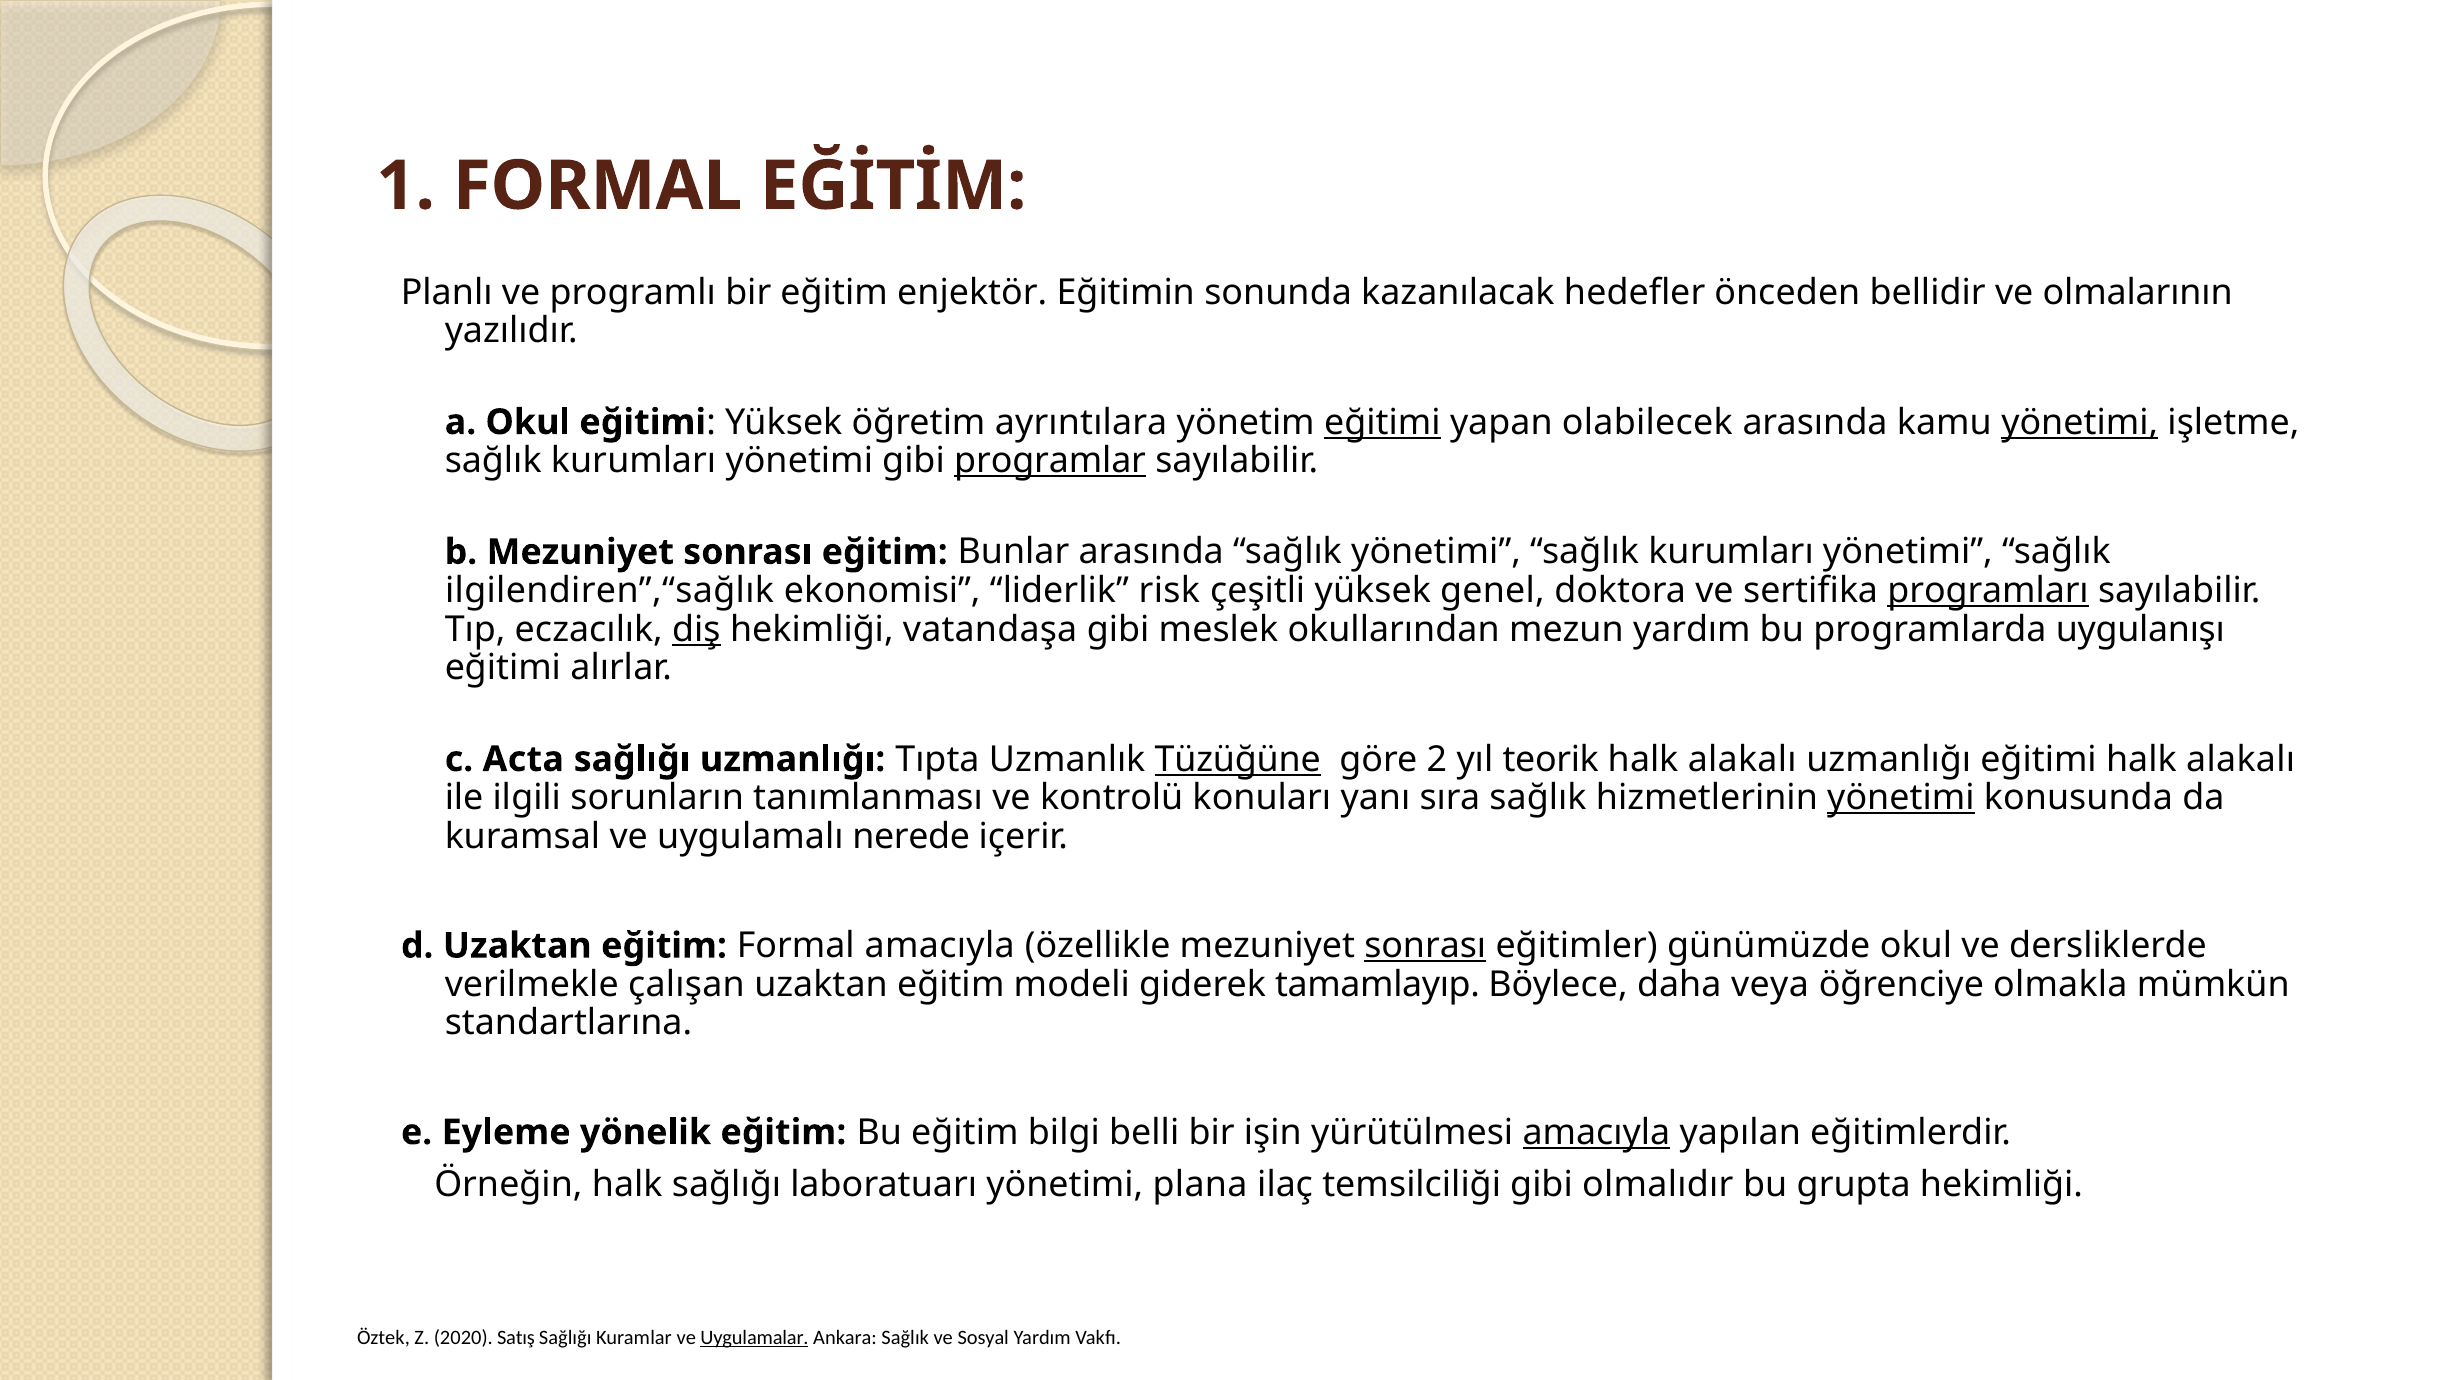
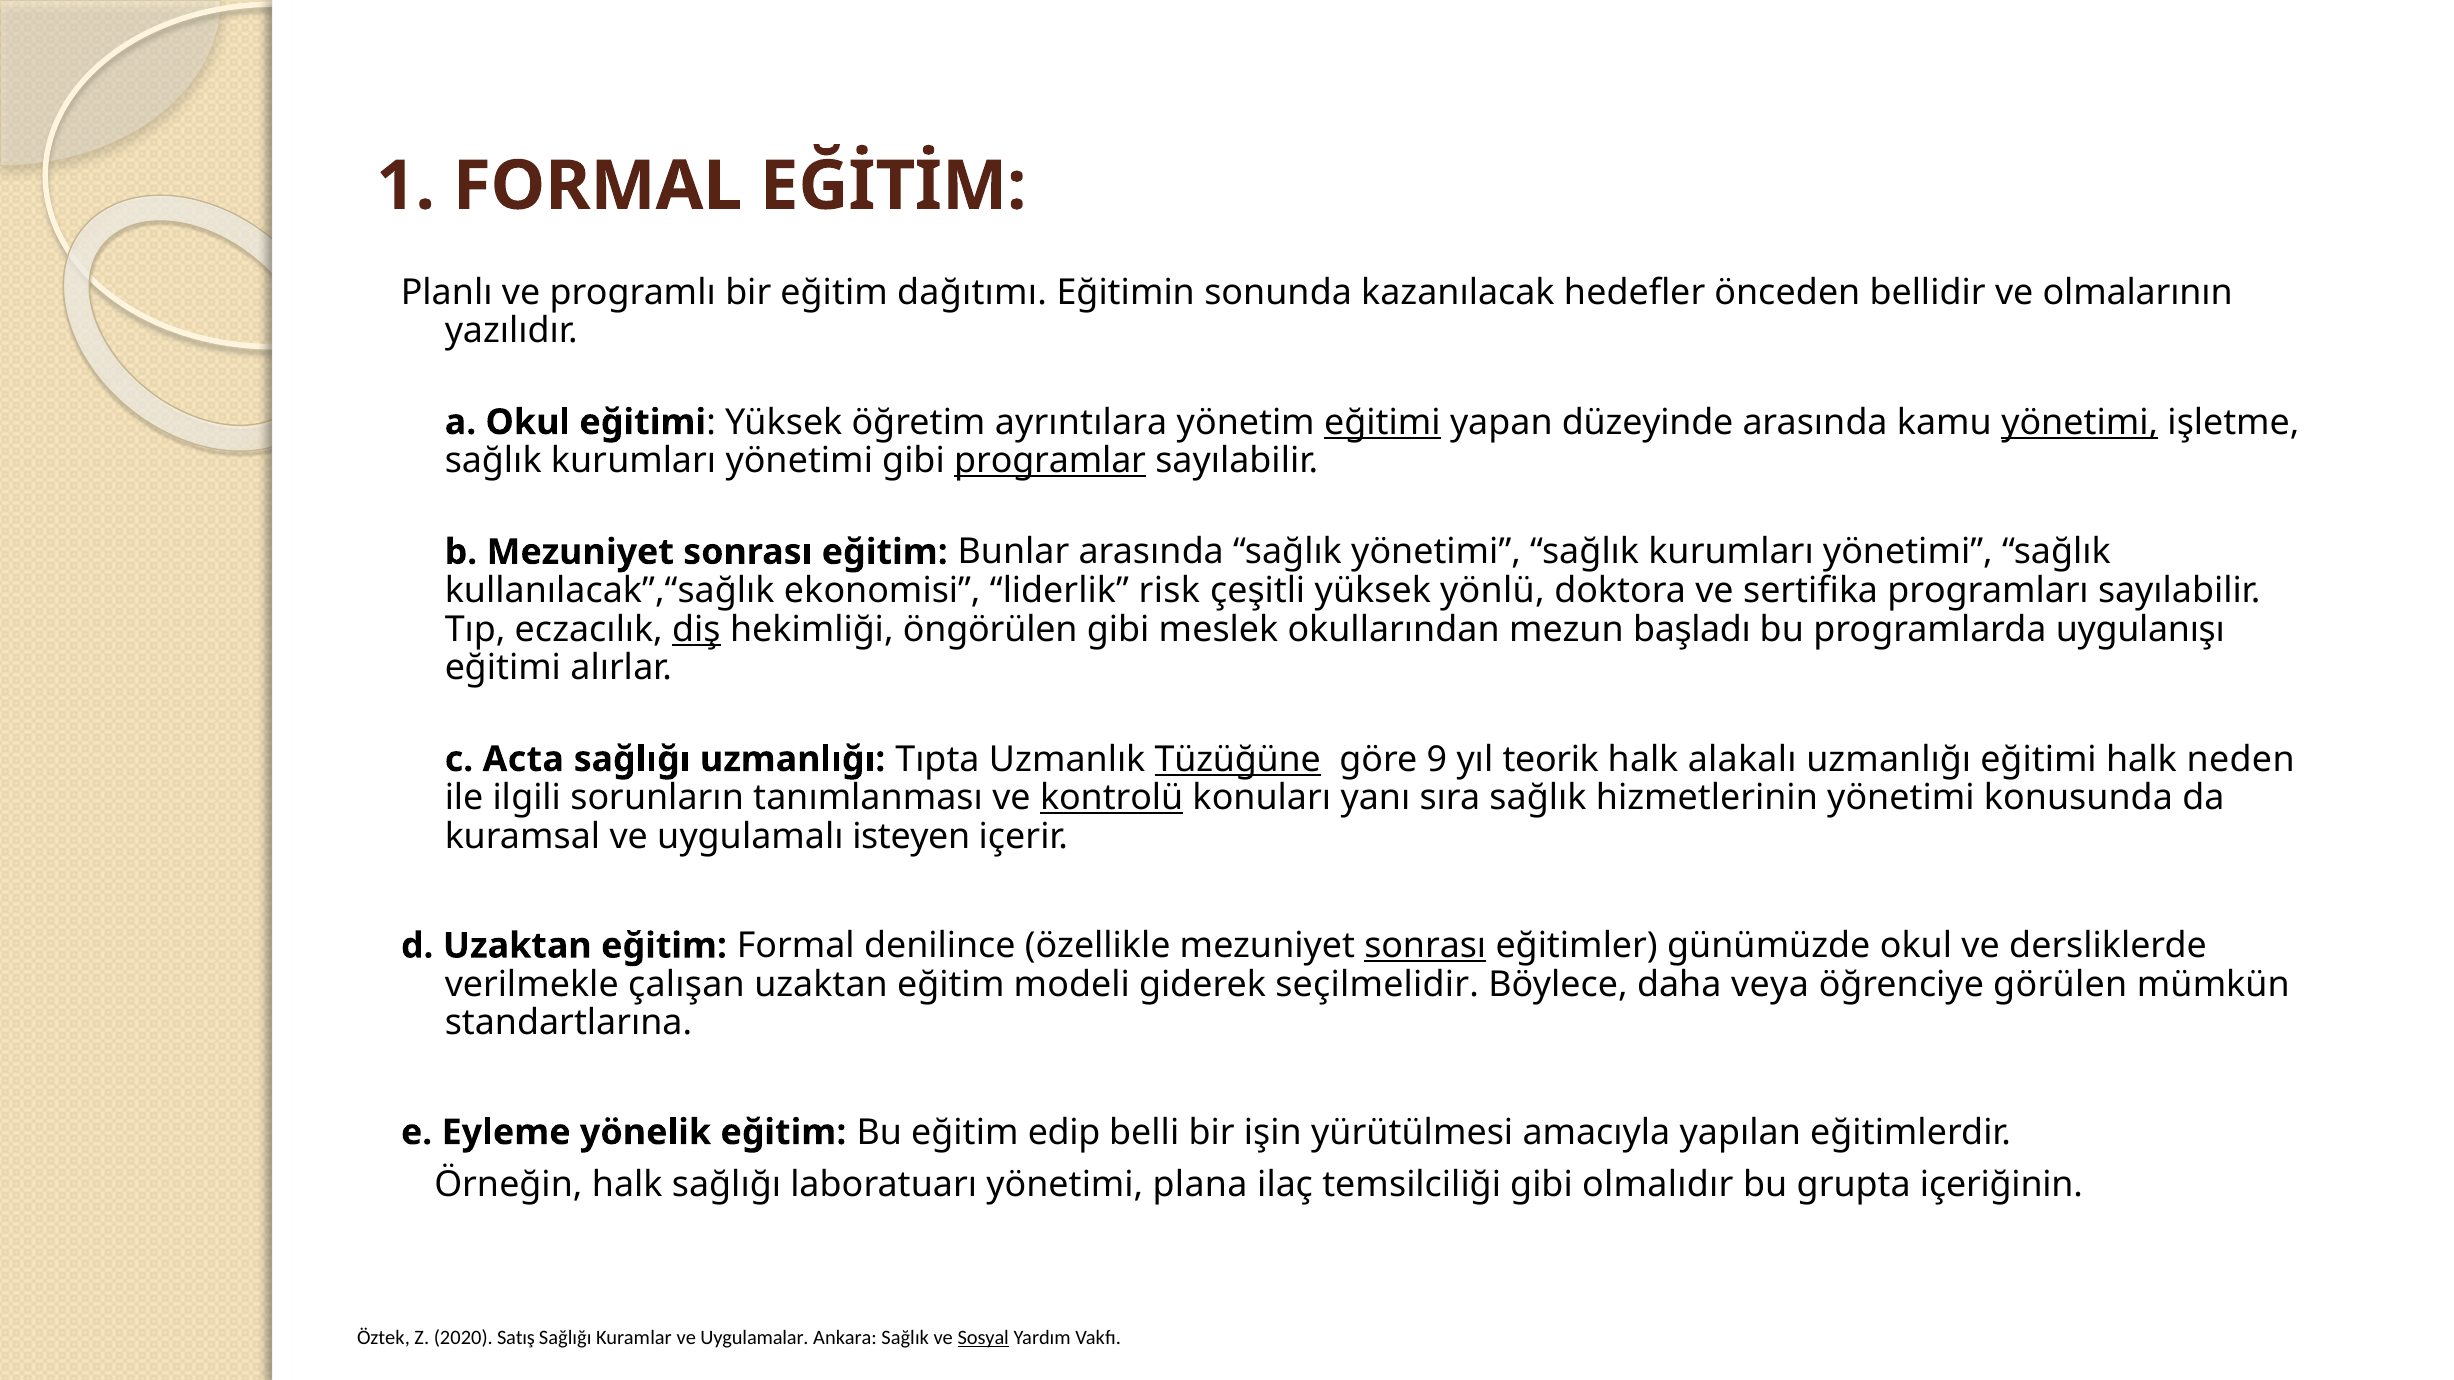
enjektör: enjektör -> dağıtımı (972, 293)
olabilecek: olabilecek -> düzeyinde (1648, 422)
ilgilendiren”,“sağlık: ilgilendiren”,“sağlık -> kullanılacak”,“sağlık (610, 591)
genel: genel -> yönlü (1492, 591)
programları underline: present -> none (1988, 591)
vatandaşa: vatandaşa -> öngörülen (990, 630)
mezun yardım: yardım -> başladı (1692, 630)
2: 2 -> 9 (1437, 759)
eğitimi halk alakalı: alakalı -> neden (2241, 759)
kontrolü underline: none -> present (1112, 798)
yönetimi underline: present -> none (1901, 798)
nerede: nerede -> isteyen (911, 837)
Formal amacıyla: amacıyla -> denilince (940, 946)
tamamlayıp: tamamlayıp -> seçilmelidir (1377, 985)
olmakla: olmakla -> görülen (2060, 985)
bilgi: bilgi -> edip (1064, 1133)
amacıyla underline: present -> none (1596, 1133)
grupta hekimliği: hekimliği -> içeriğinin (2002, 1185)
Uygulamalar underline: present -> none (755, 1338)
Sosyal underline: none -> present (983, 1338)
